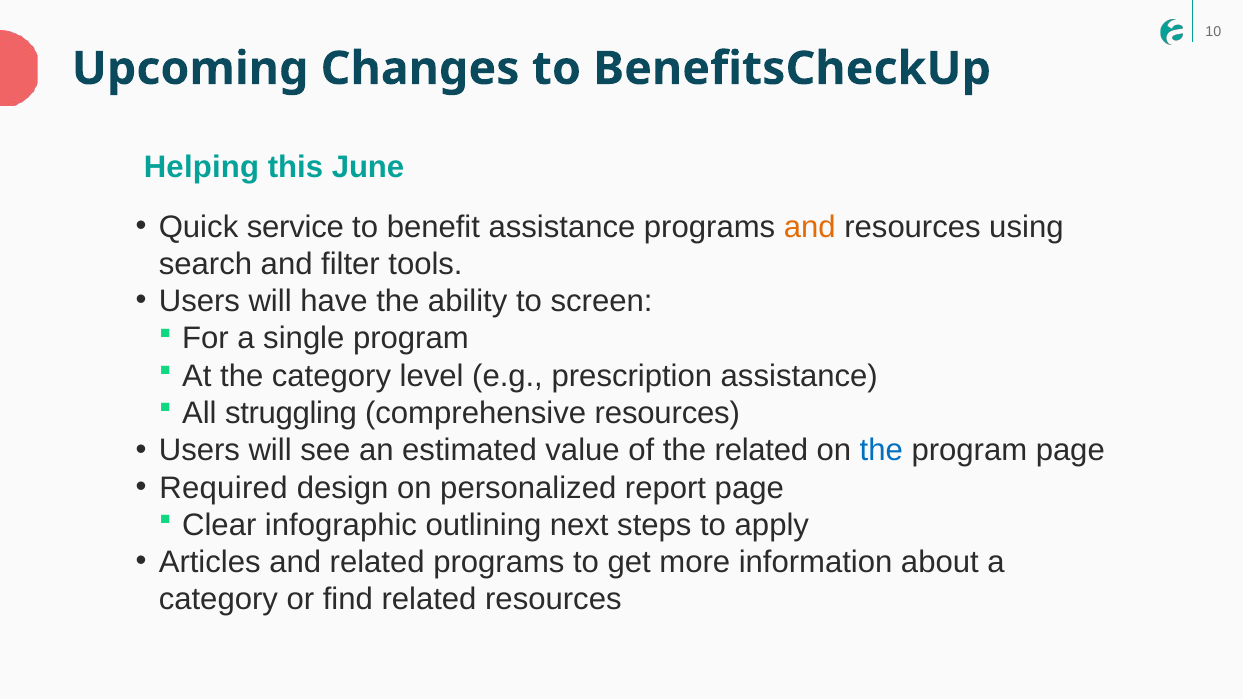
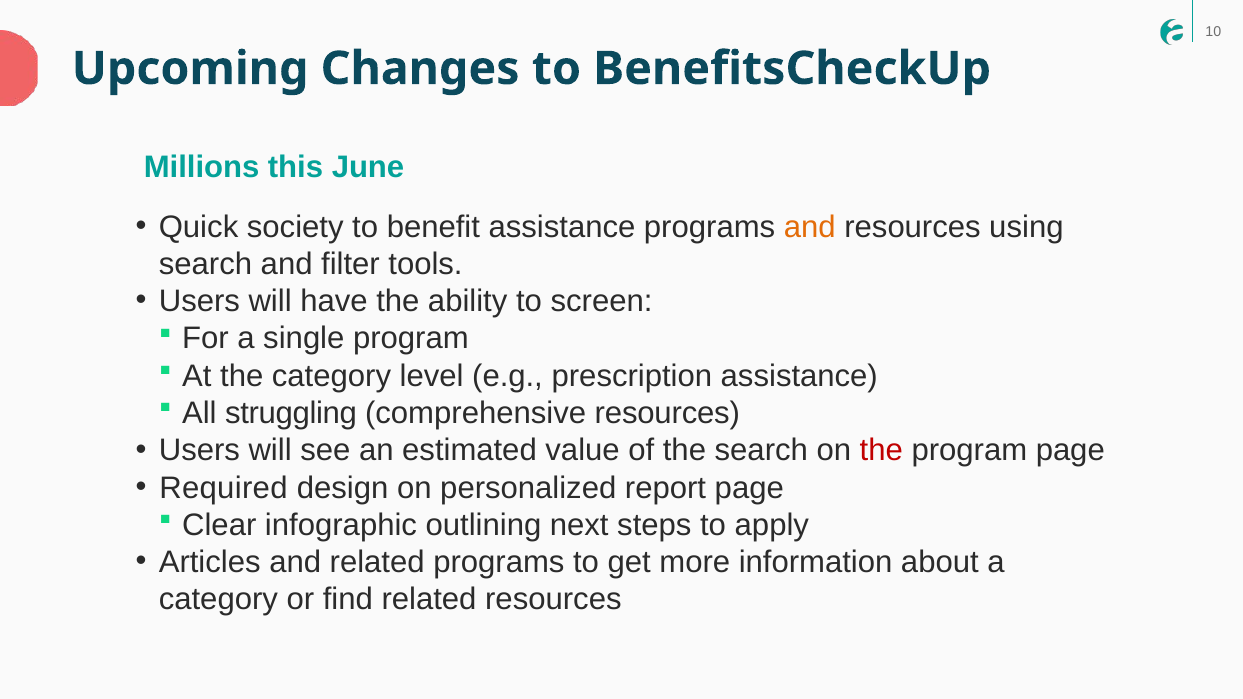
Helping: Helping -> Millions (202, 167)
service: service -> society (295, 227)
the related: related -> search (761, 451)
the colour: blue -> red (881, 451)
